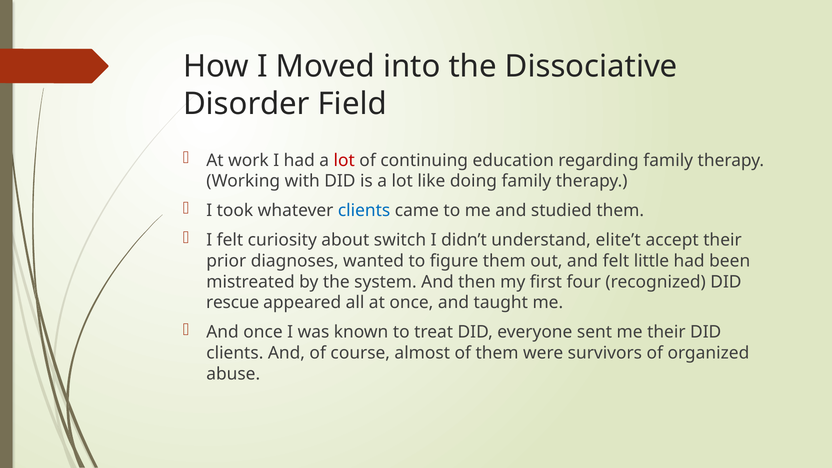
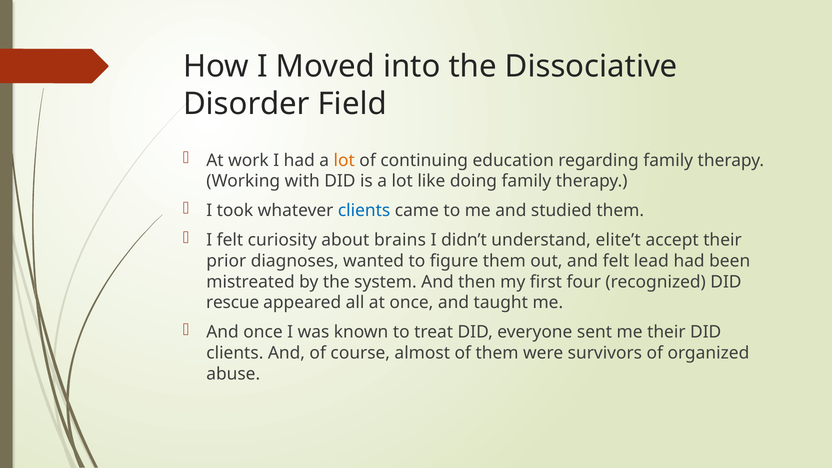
lot colour: red -> orange (344, 160)
switch: switch -> brains (400, 240)
little: little -> lead (651, 261)
